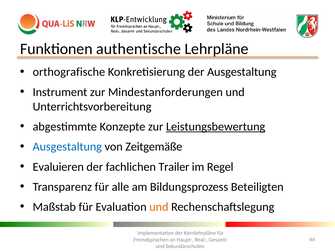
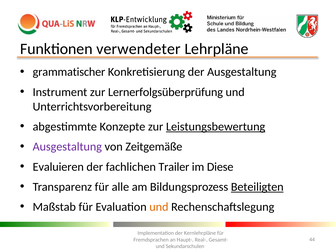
authentische: authentische -> verwendeter (139, 49)
orthografische: orthografische -> grammatischer (69, 72)
Mindestanforderungen: Mindestanforderungen -> Lernerfolgsüberprüfung (165, 92)
Ausgestaltung colour: blue -> purple (67, 147)
Regel: Regel -> Diese (220, 167)
Beteiligten underline: none -> present (257, 187)
